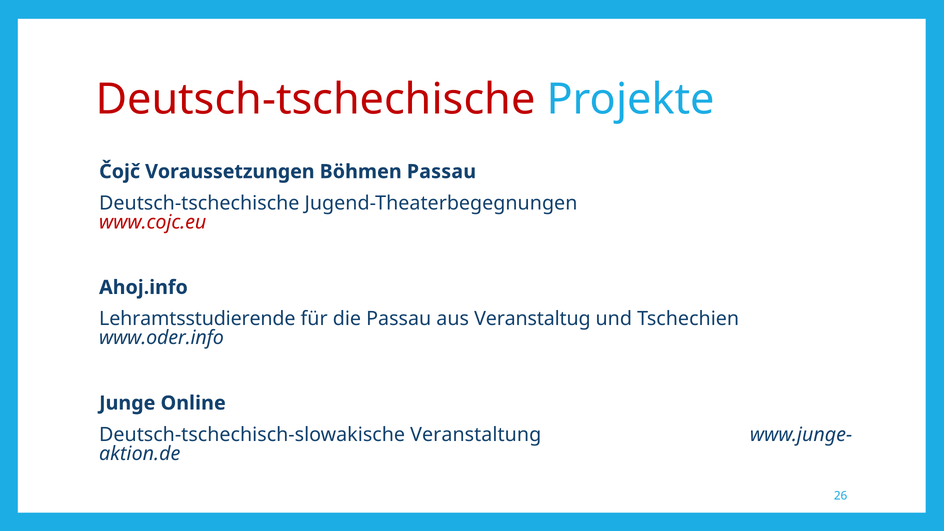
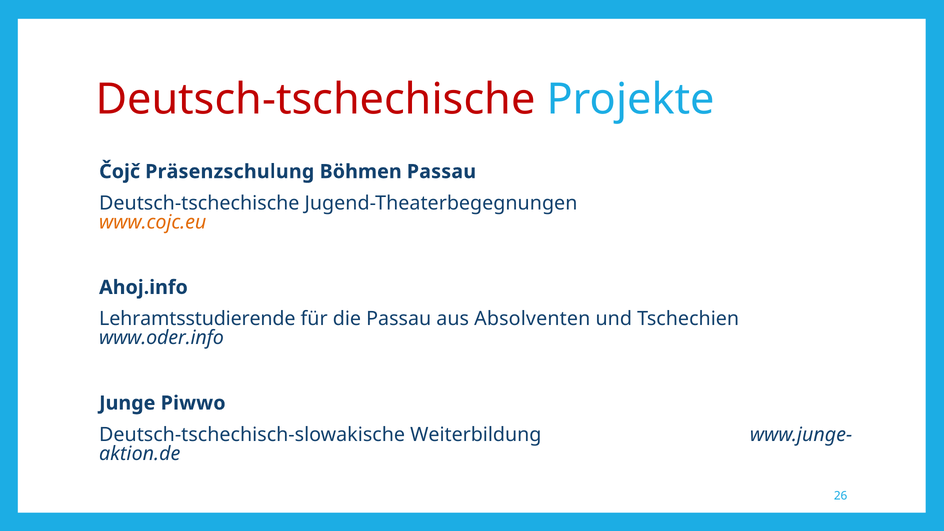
Voraussetzungen: Voraussetzungen -> Präsenzschulung (230, 172)
www.cojc.eu colour: red -> orange (153, 222)
Veranstaltug: Veranstaltug -> Absolventen (532, 319)
Online: Online -> Piwwo (193, 403)
Veranstaltung: Veranstaltung -> Weiterbildung (476, 435)
